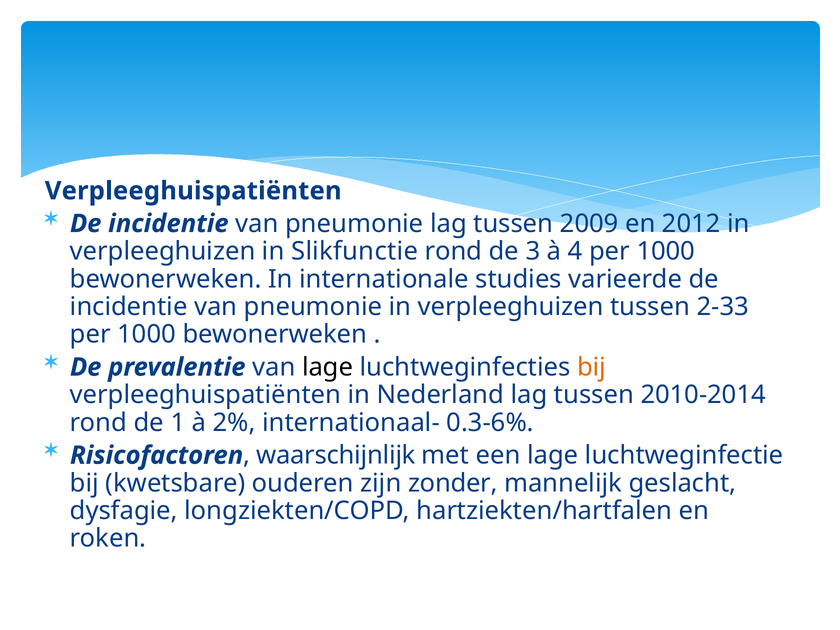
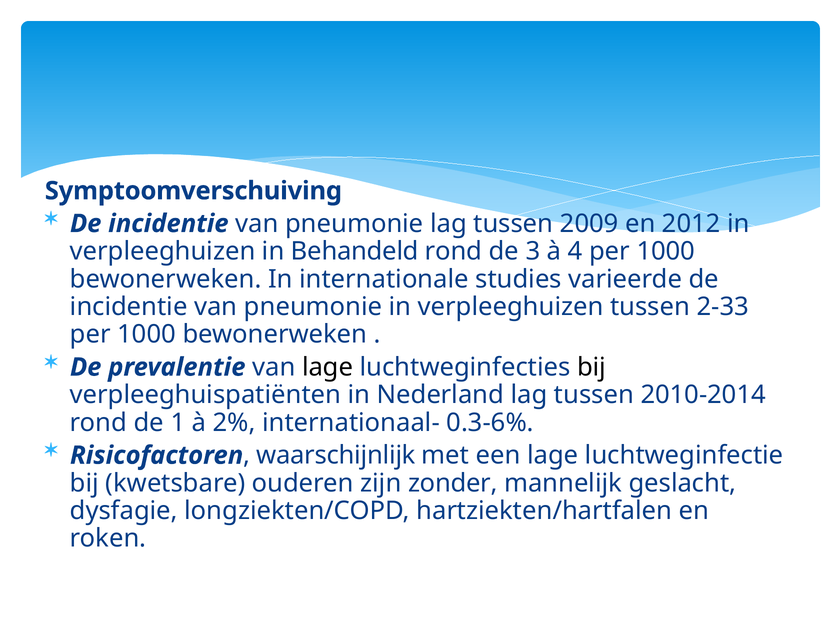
Verpleeghuispatiënten: Verpleeghuispatiënten -> Symptoomverschuiving (193, 191)
Slikfunctie: Slikfunctie -> Behandeld (355, 251)
bij colour: orange -> black (592, 367)
